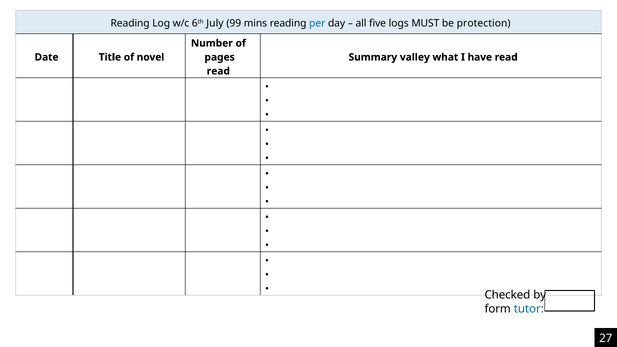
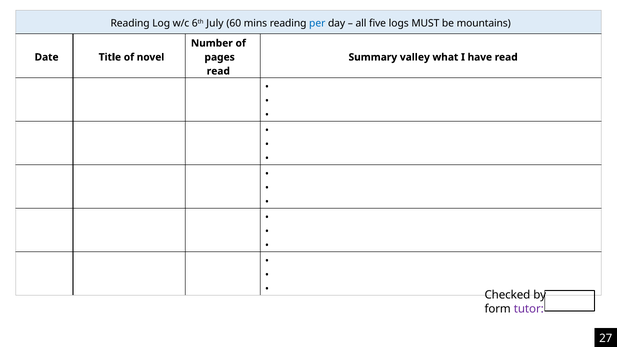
99: 99 -> 60 (234, 23)
protection: protection -> mountains (484, 23)
tutor colour: blue -> purple (529, 309)
